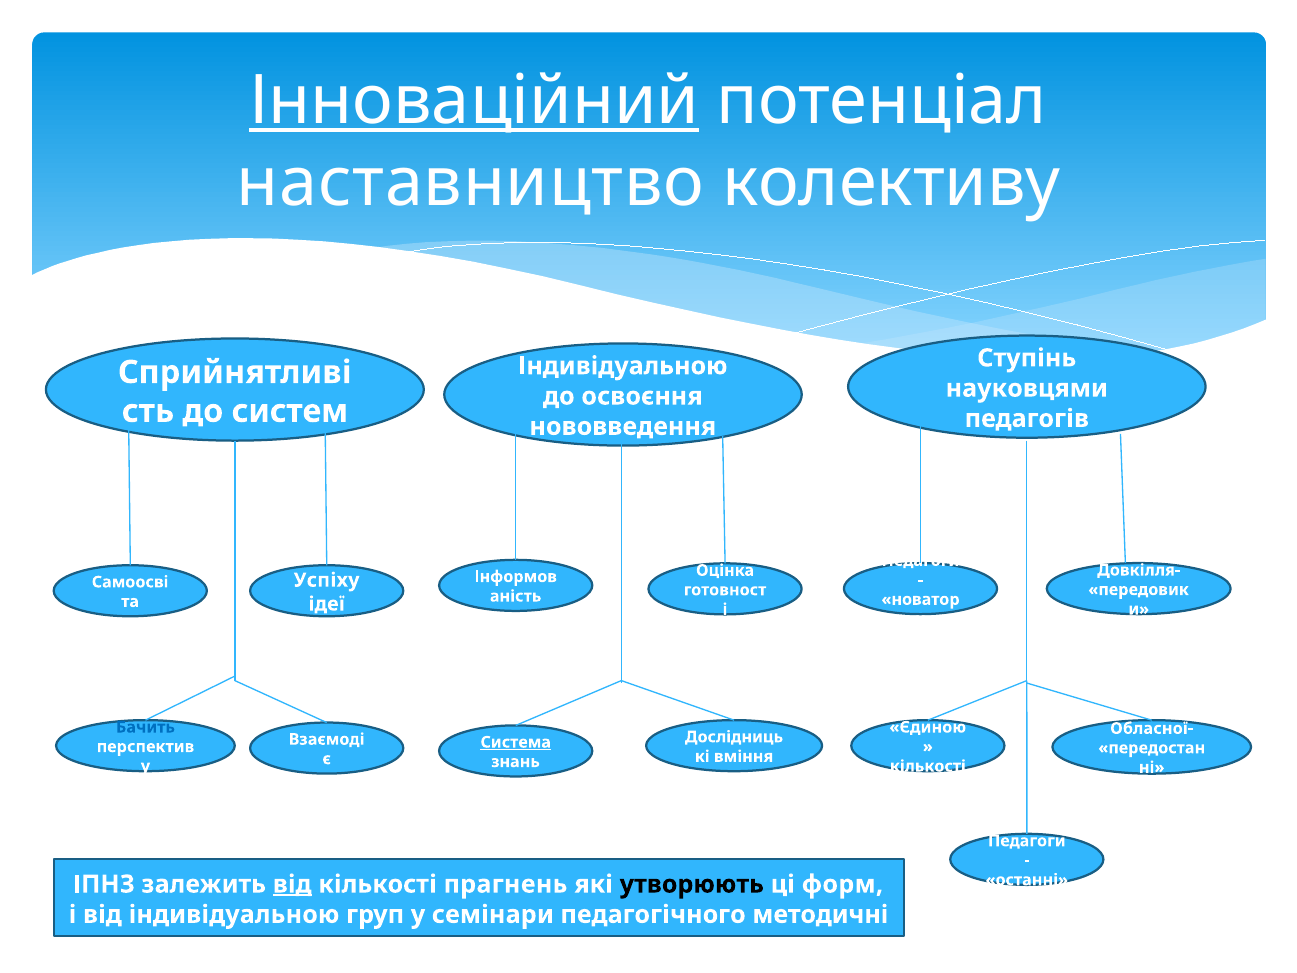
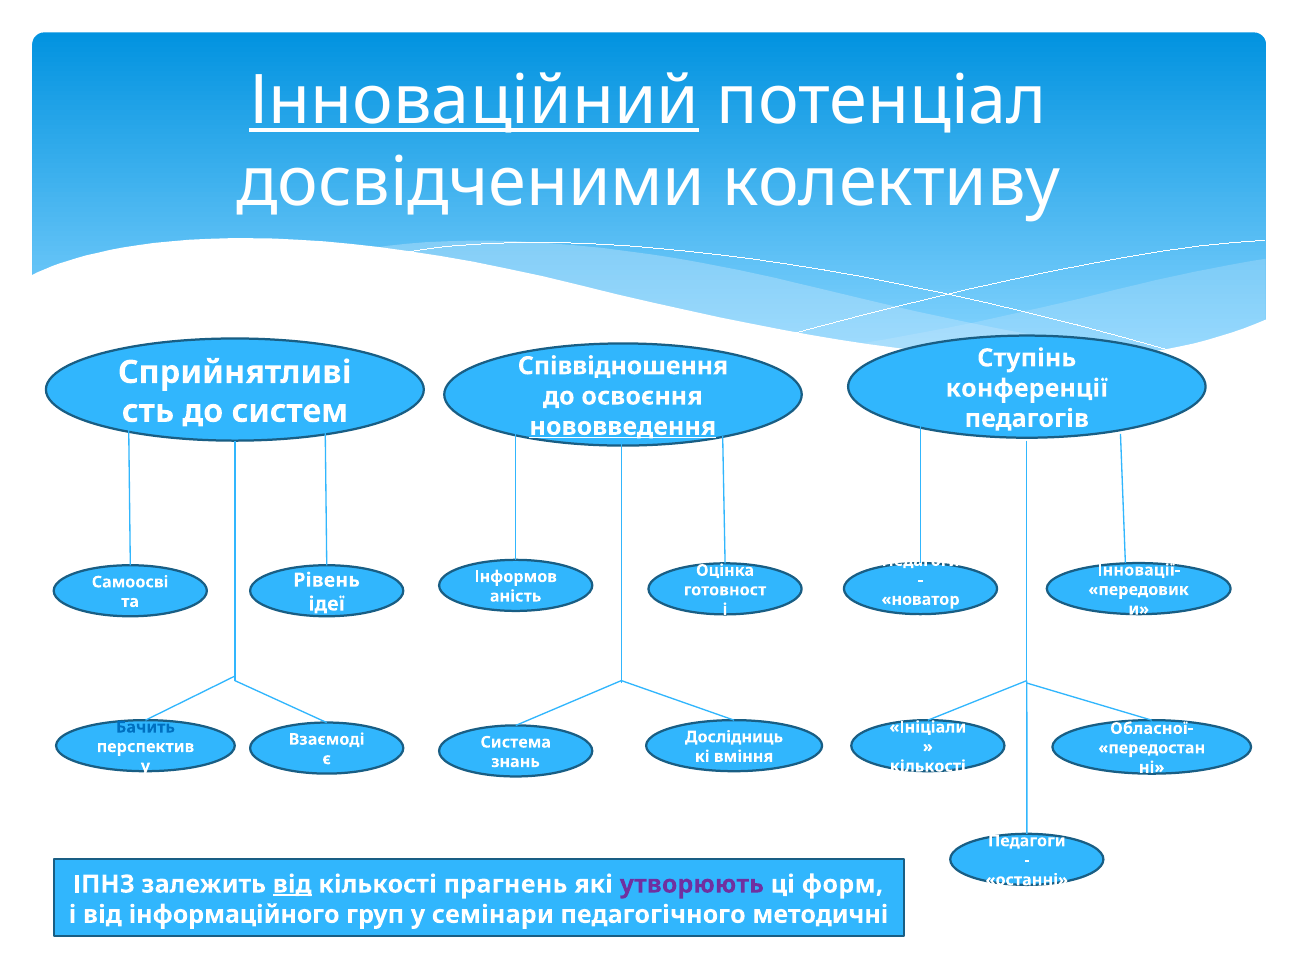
наставництво: наставництво -> досвідченими (471, 183)
Індивідуальною: Індивідуальною -> Співвідношення (623, 366)
науковцями: науковцями -> конференції (1027, 388)
нововведення underline: none -> present (623, 426)
Довкілля-: Довкілля- -> Інновації- (1139, 570)
Успіху: Успіху -> Рівень (327, 580)
Єдиною: Єдиною -> Ініціали (928, 727)
Система underline: present -> none (516, 742)
утворюють colour: black -> purple (692, 884)
від індивідуальною: індивідуальною -> інформаційного (234, 914)
